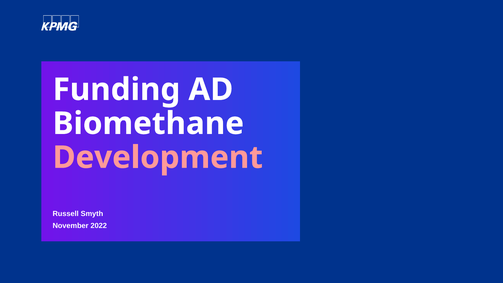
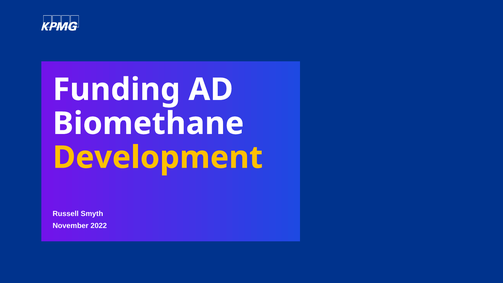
Development colour: pink -> yellow (158, 157)
